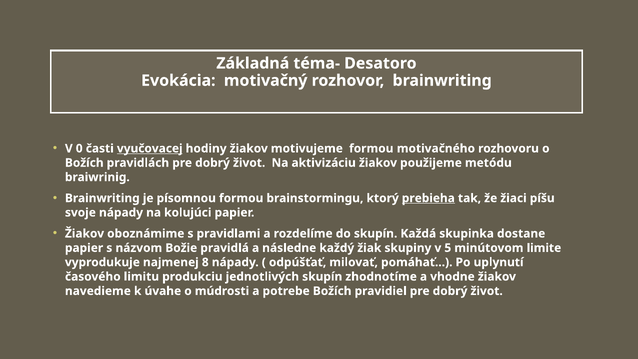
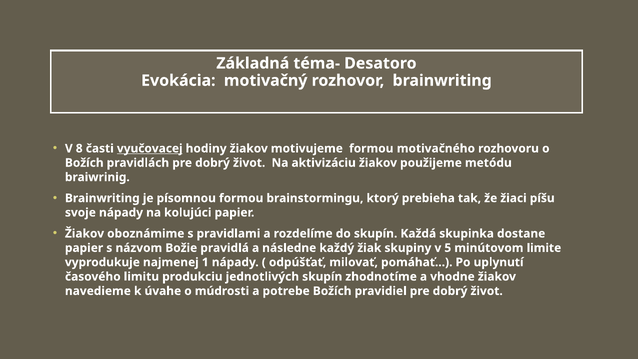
0: 0 -> 8 (79, 148)
prebieha underline: present -> none (428, 198)
8: 8 -> 1 (205, 262)
